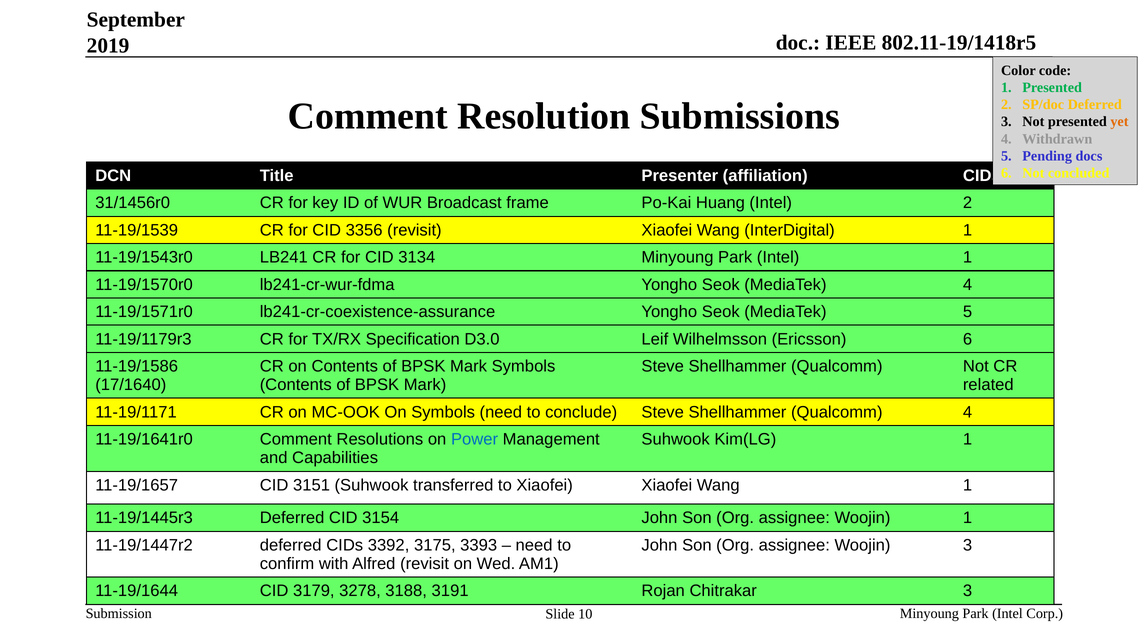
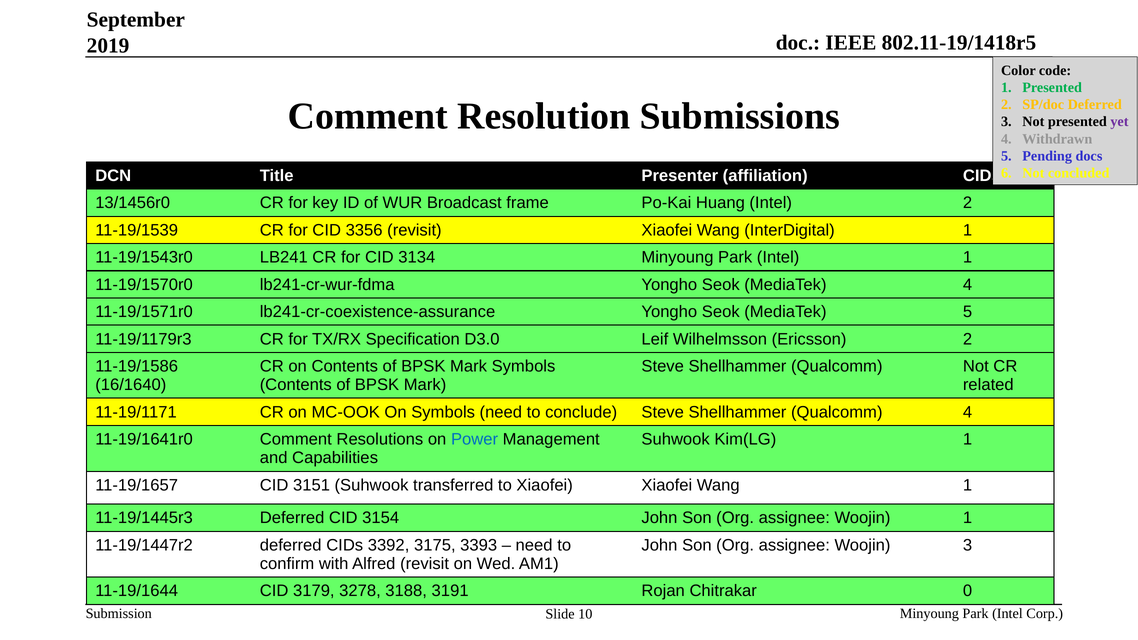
yet colour: orange -> purple (1119, 122)
31/1456r0: 31/1456r0 -> 13/1456r0 (133, 203)
Ericsson 6: 6 -> 2 (968, 339)
17/1640: 17/1640 -> 16/1640 (131, 385)
Chitrakar 3: 3 -> 0 (968, 591)
